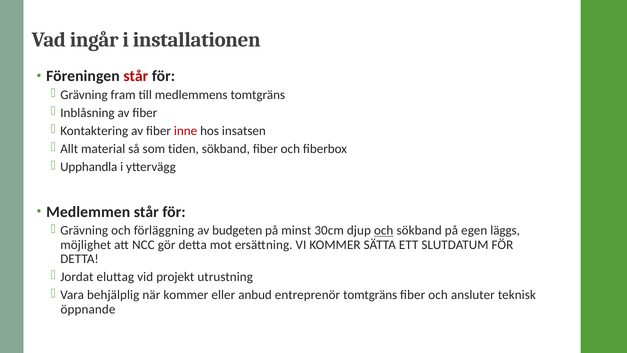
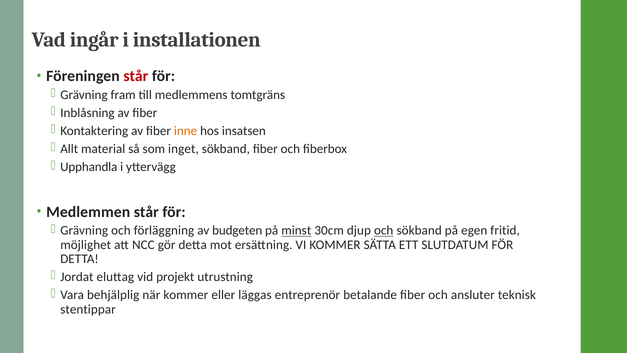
inne colour: red -> orange (186, 131)
tiden: tiden -> inget (183, 149)
minst underline: none -> present (296, 230)
läggs: läggs -> fritid (505, 230)
anbud: anbud -> läggas (255, 295)
entreprenör tomtgräns: tomtgräns -> betalande (370, 295)
öppnande: öppnande -> stentippar (88, 309)
